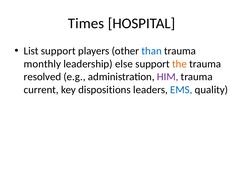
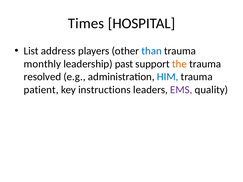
List support: support -> address (58, 51)
else: else -> past (124, 64)
HIM colour: purple -> blue (168, 77)
current: current -> patient (41, 90)
dispositions: dispositions -> instructions (104, 90)
EMS colour: blue -> purple (181, 90)
